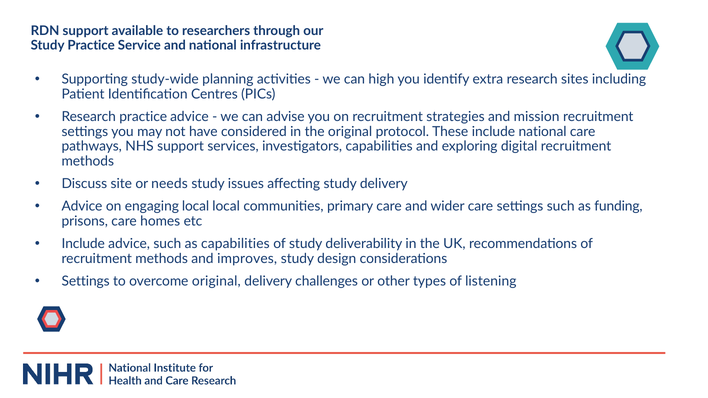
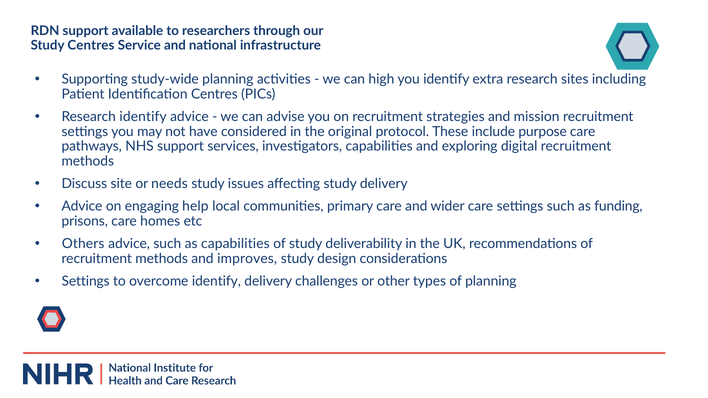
Study Practice: Practice -> Centres (91, 45)
Research practice: practice -> identify (143, 117)
include national: national -> purpose (543, 132)
engaging local: local -> help (195, 207)
Include: Include -> Others (83, 244)
overcome original: original -> identify (216, 281)
of listening: listening -> planning (491, 281)
